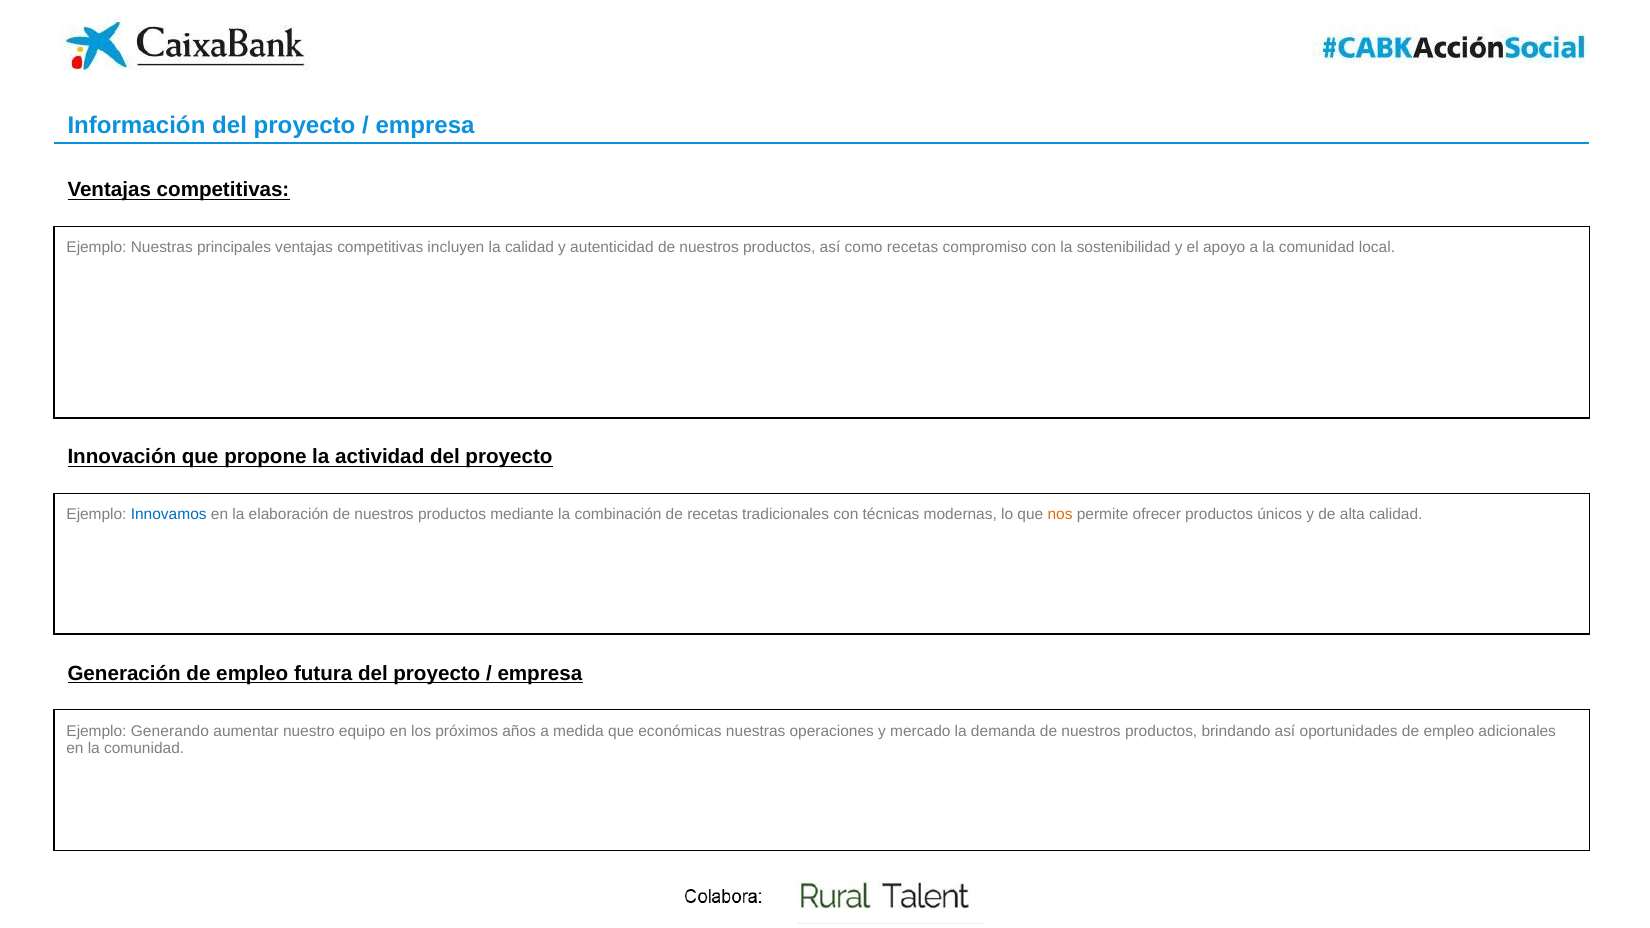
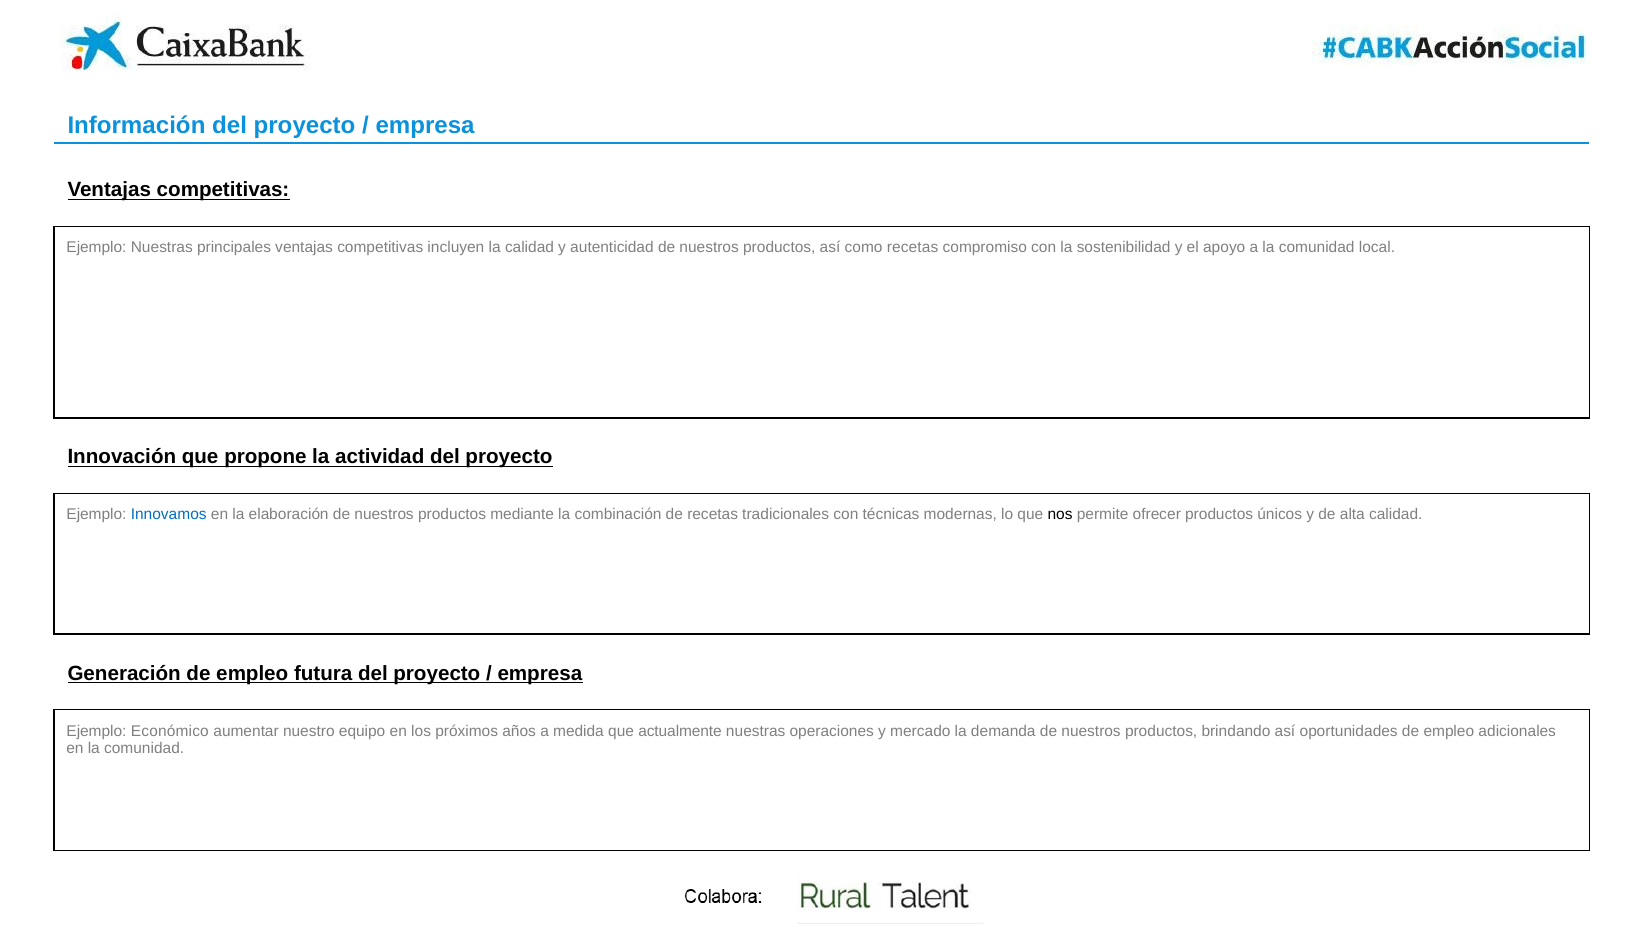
nos colour: orange -> black (1060, 515)
Generando: Generando -> Económico (170, 731)
económicas: económicas -> actualmente (680, 731)
